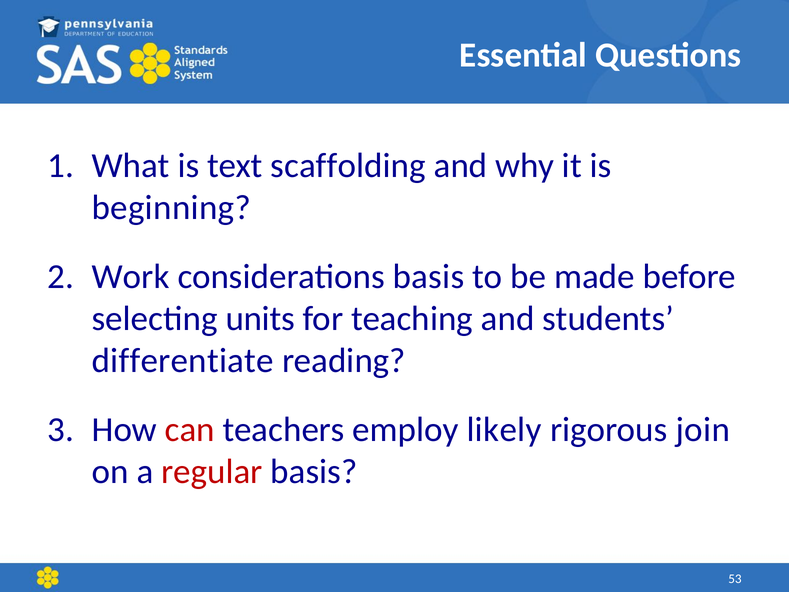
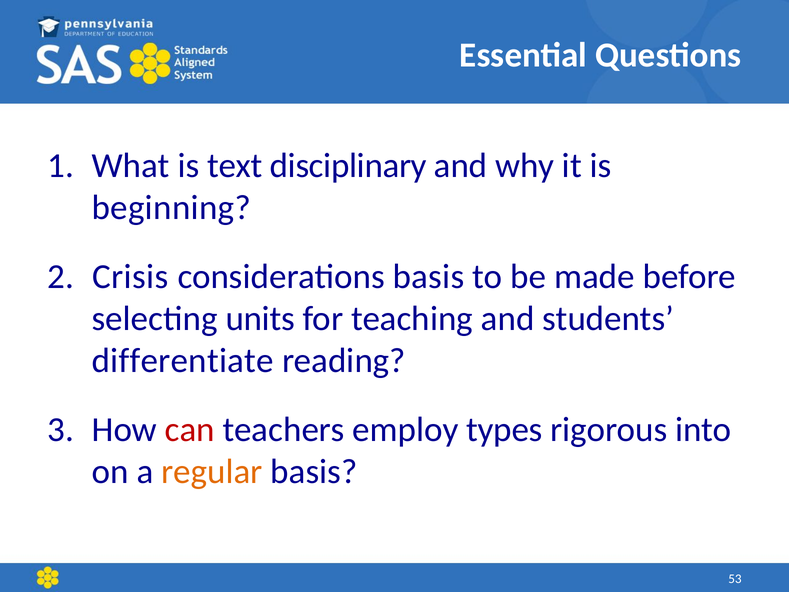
scaffolding: scaffolding -> disciplinary (348, 166)
Work: Work -> Crisis (130, 276)
likely: likely -> types (504, 429)
join: join -> into (703, 429)
regular colour: red -> orange (212, 472)
